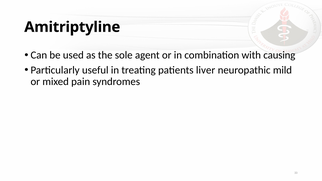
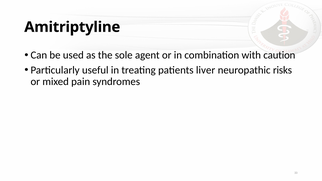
causing: causing -> caution (279, 55)
mild: mild -> risks (282, 70)
